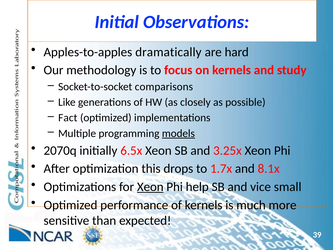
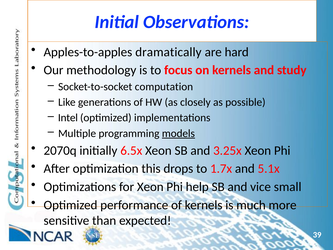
comparisons: comparisons -> computation (164, 87)
Fact: Fact -> Intel (68, 118)
8.1x: 8.1x -> 5.1x (269, 169)
Xeon underline: present -> none (150, 187)
